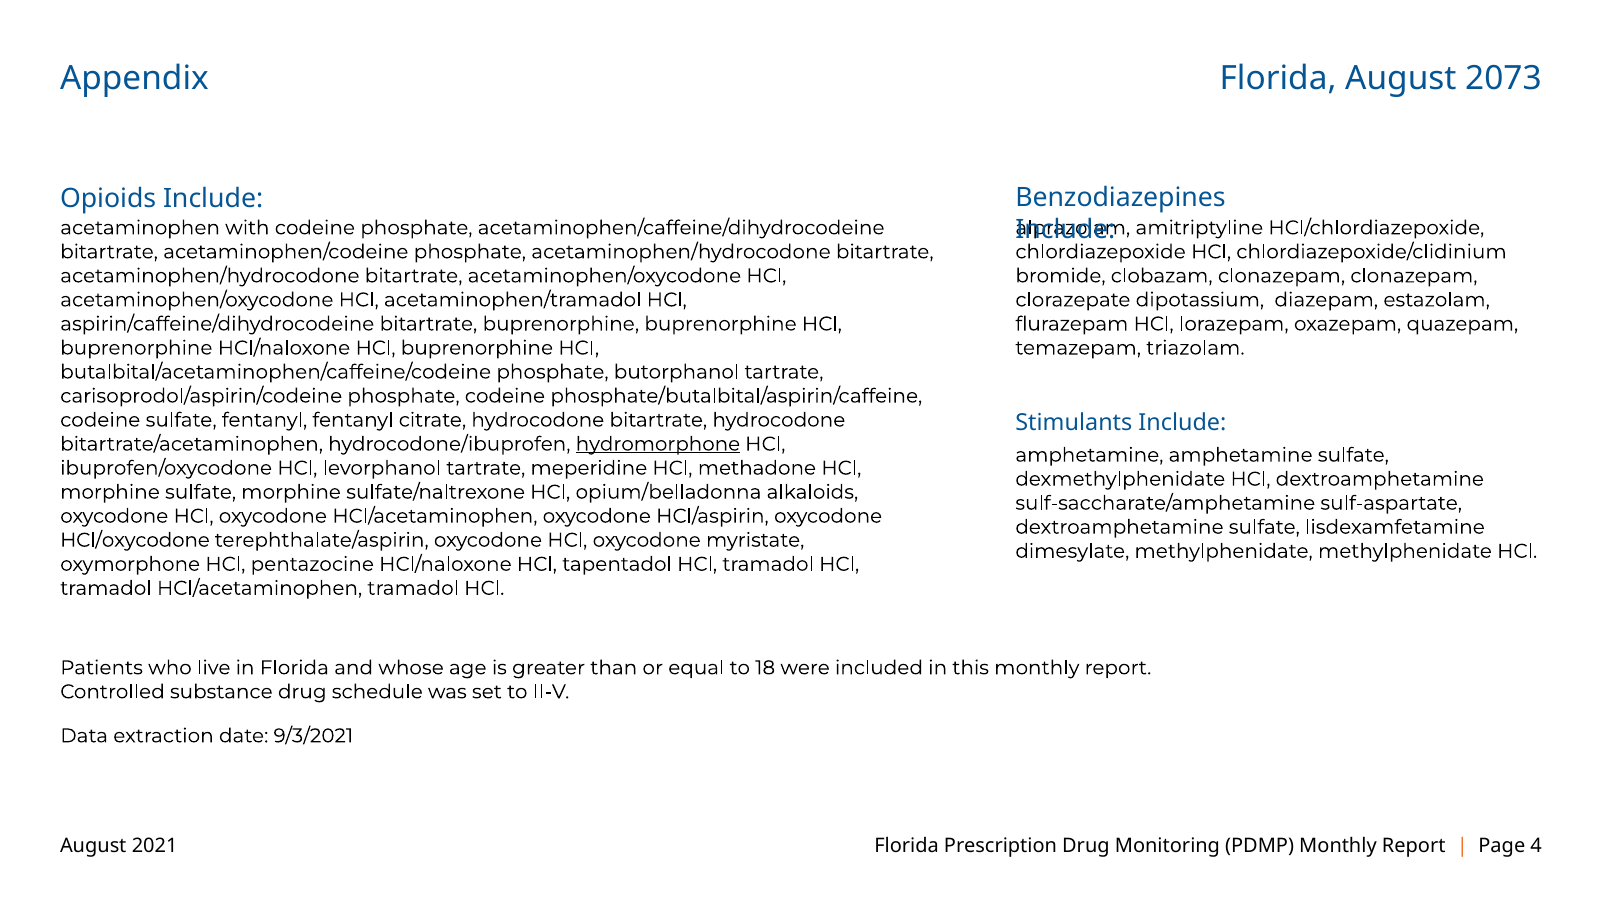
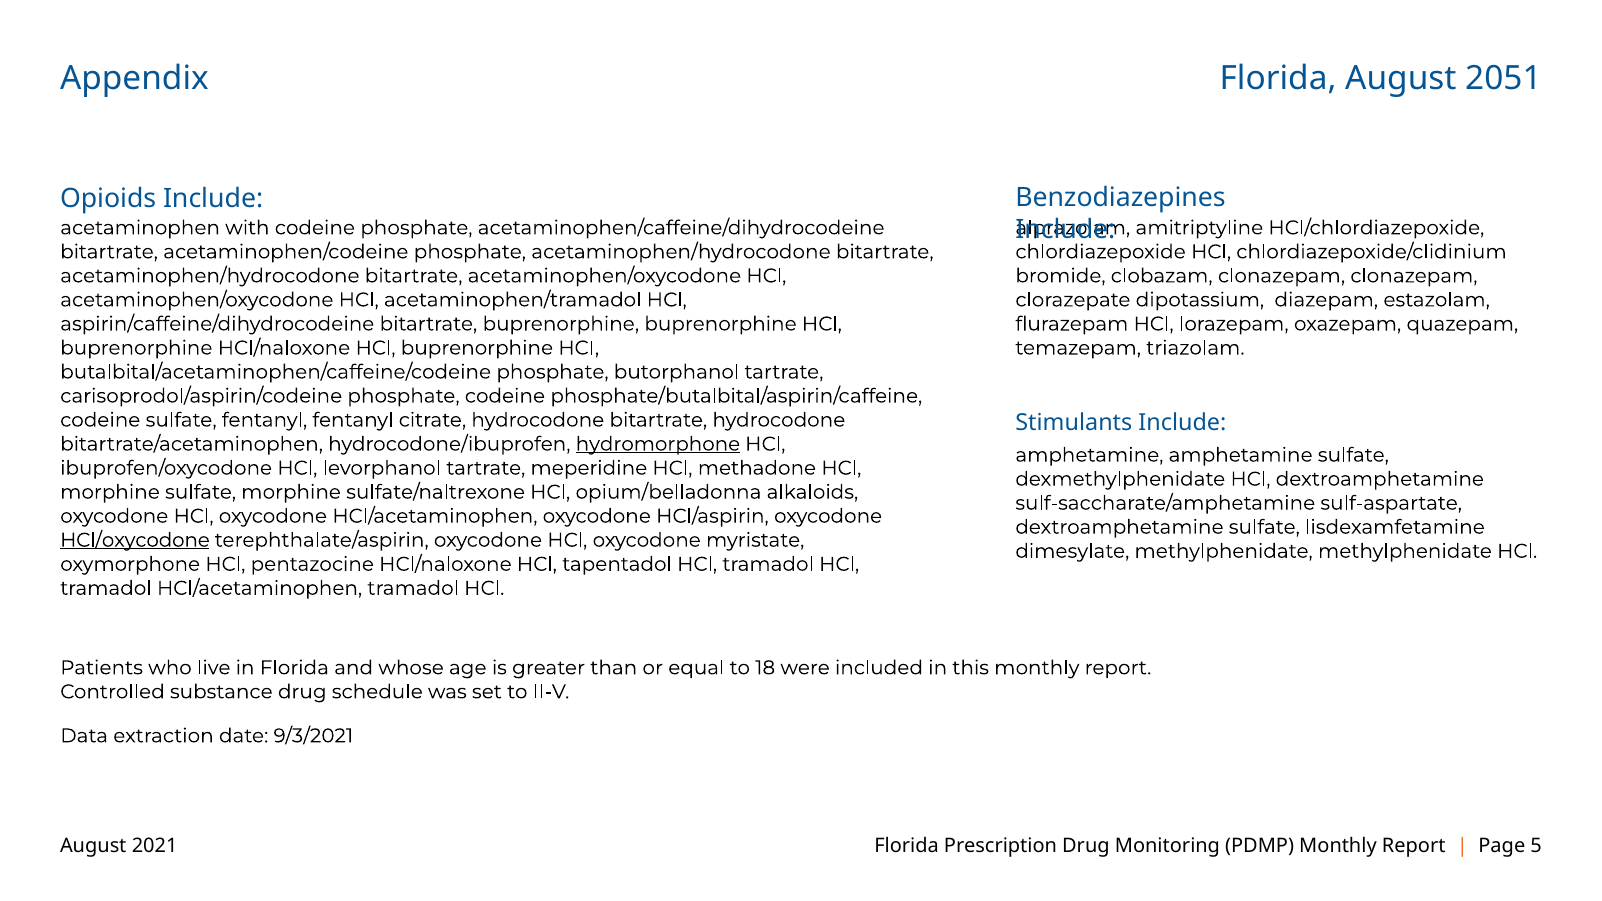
2073: 2073 -> 2051 (1503, 78)
HCl/oxycodone underline: none -> present (135, 540)
4: 4 -> 5 (1536, 846)
